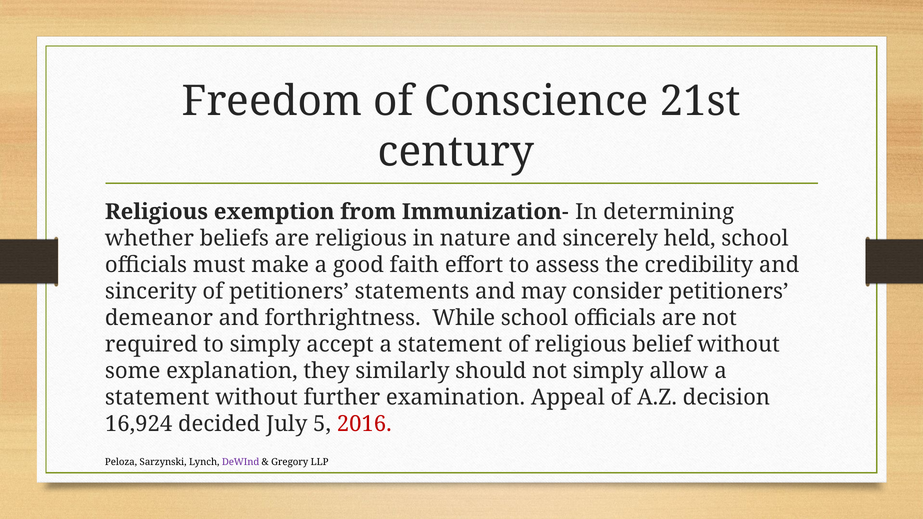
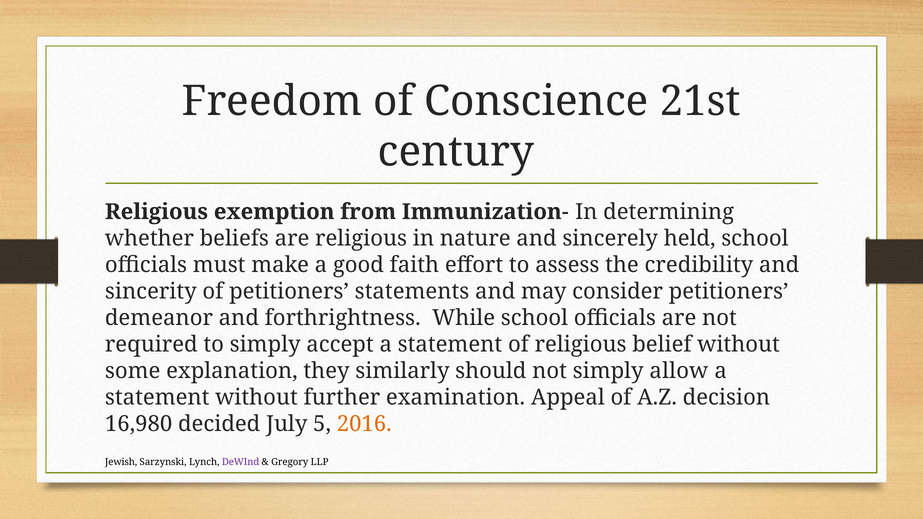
16,924: 16,924 -> 16,980 (139, 424)
2016 colour: red -> orange (364, 424)
Peloza: Peloza -> Jewish (121, 462)
